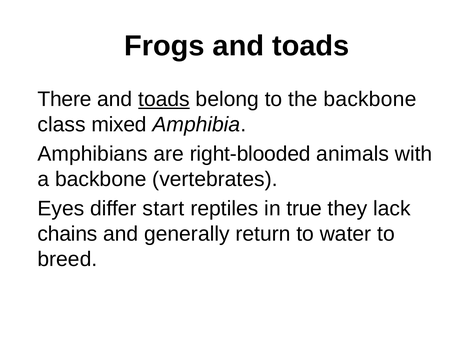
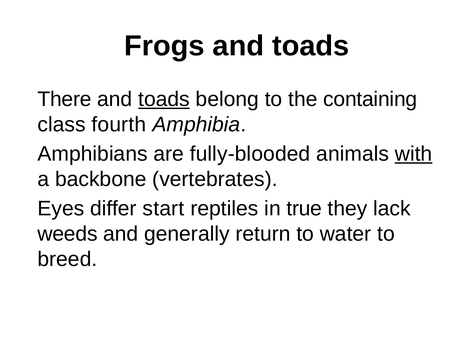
the backbone: backbone -> containing (370, 99)
mixed: mixed -> fourth (119, 125)
right-blooded: right-blooded -> fully-blooded (250, 154)
with underline: none -> present (414, 154)
chains: chains -> weeds (68, 234)
